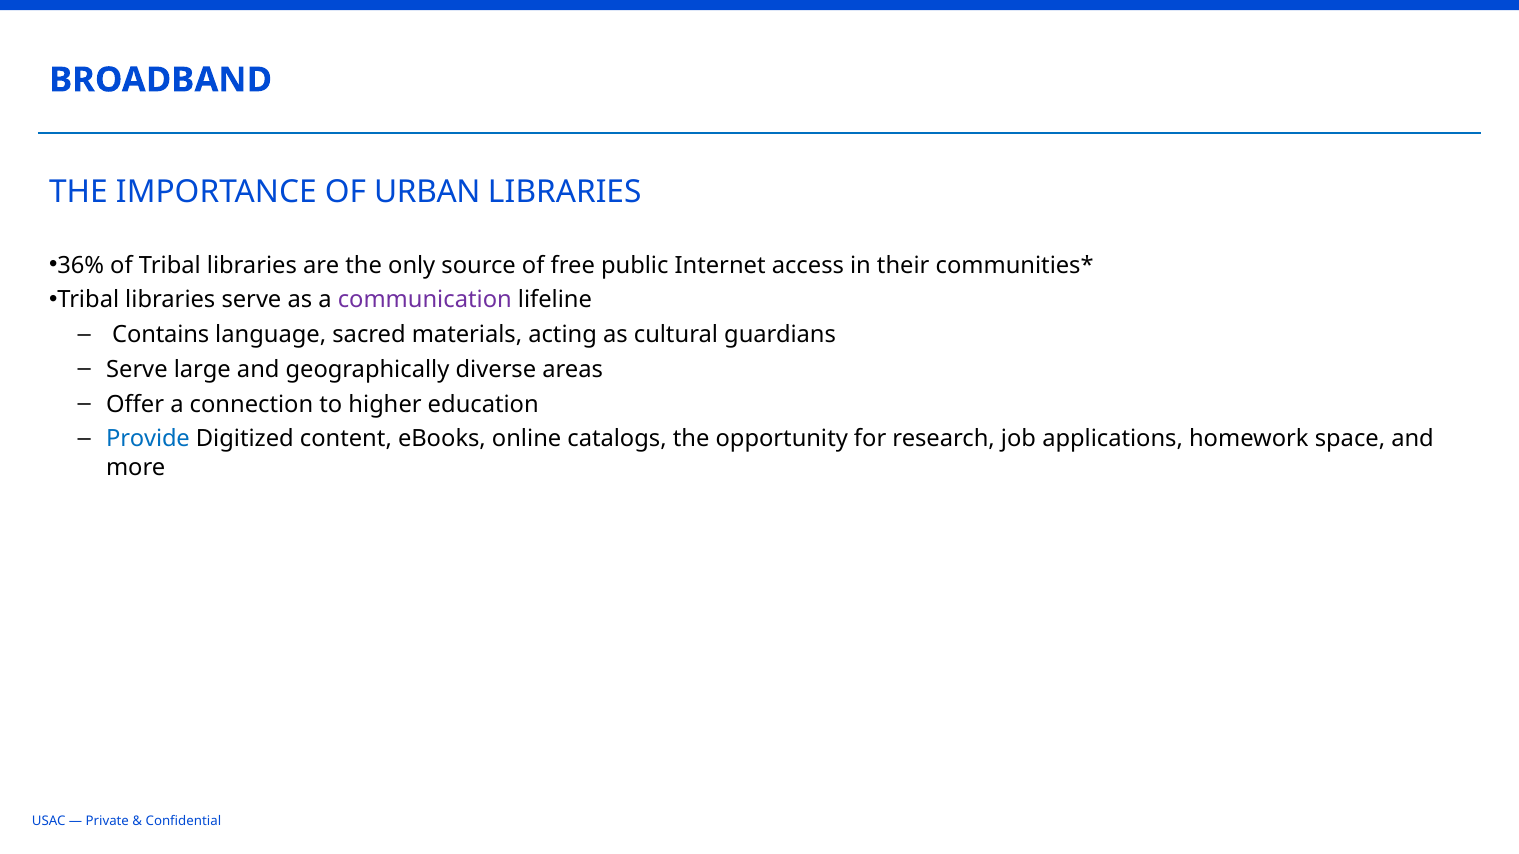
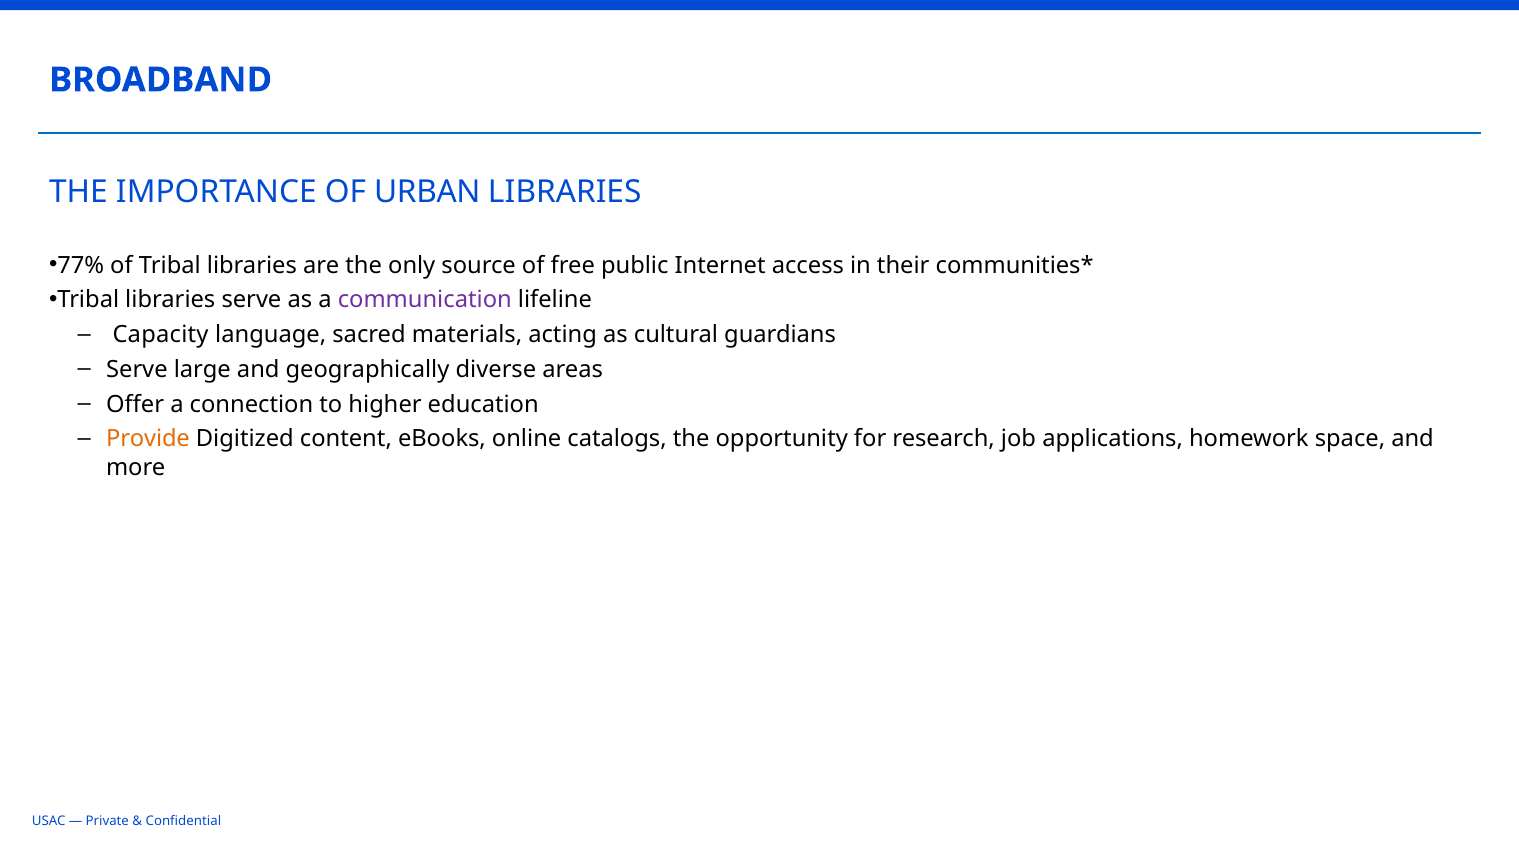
36%: 36% -> 77% (81, 265)
Contains: Contains -> Capacity (161, 335)
Provide colour: blue -> orange (148, 439)
